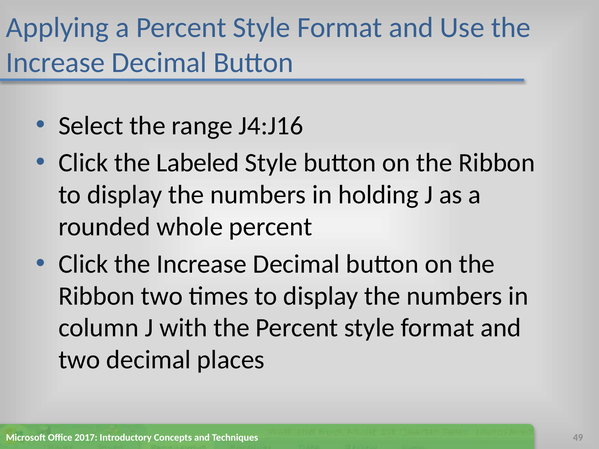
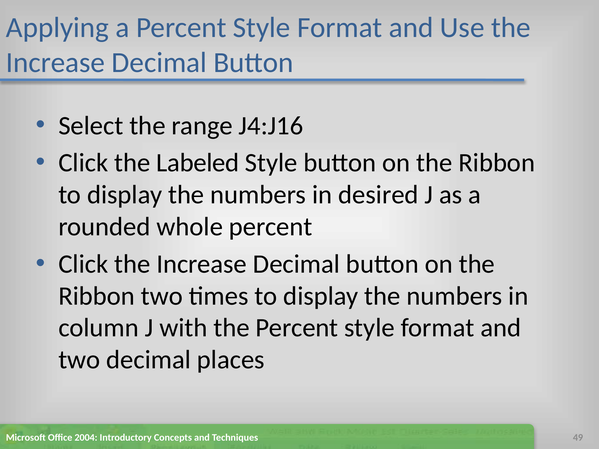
holding: holding -> desired (378, 195)
2017: 2017 -> 2004 (86, 438)
